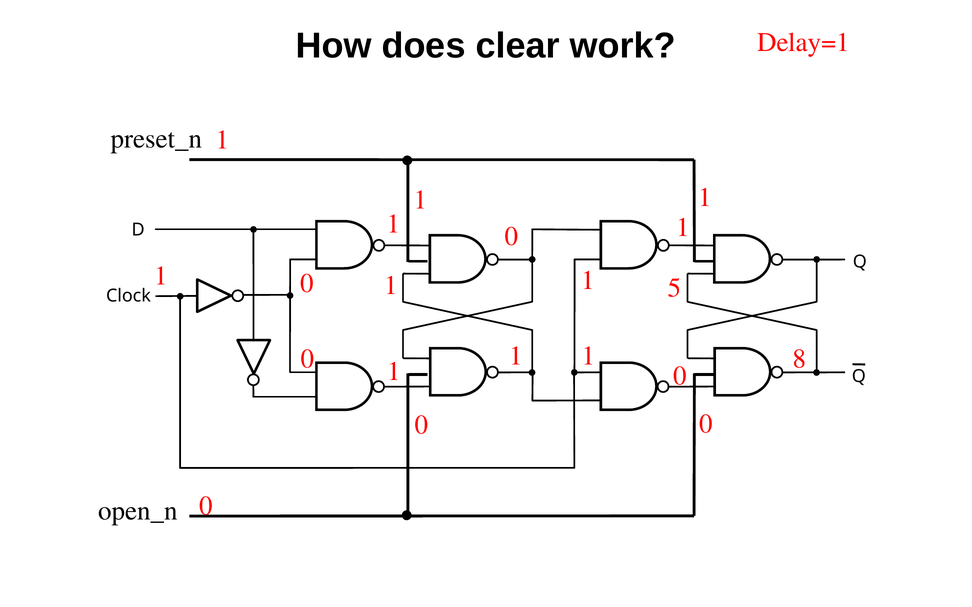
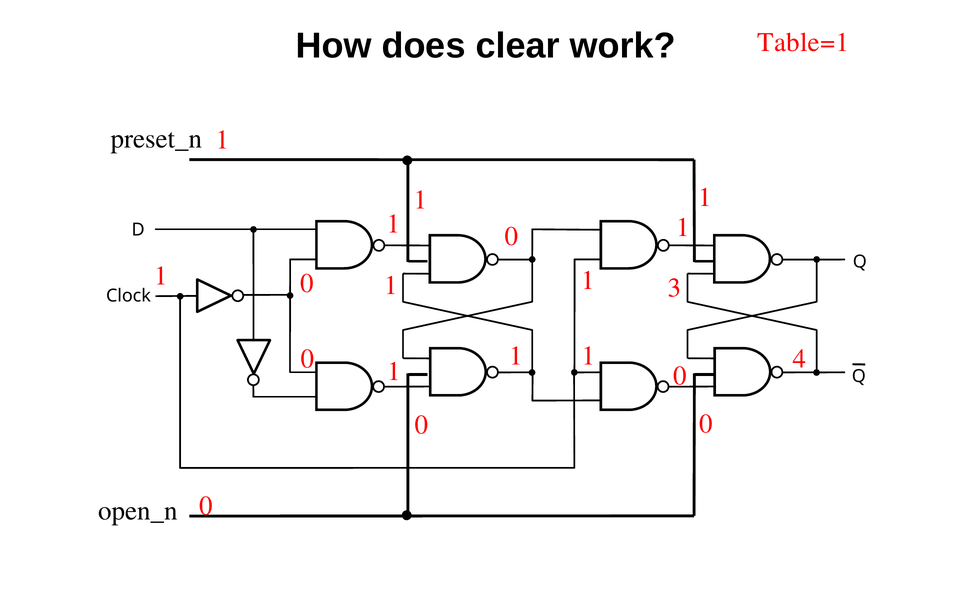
Delay=1: Delay=1 -> Table=1 (803, 42)
5: 5 -> 3 (674, 288)
8: 8 -> 4 (799, 359)
